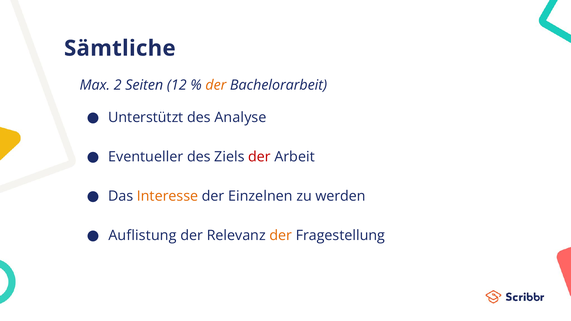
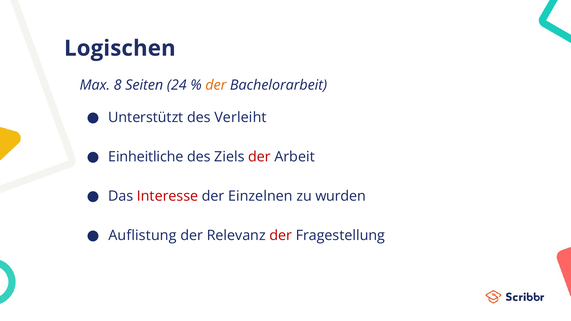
Sämtliche: Sämtliche -> Logischen (120, 48)
2: 2 -> 8 (118, 85)
12: 12 -> 24 (177, 85)
Analyse: Analyse -> Verleiht (241, 117)
Eventueller: Eventueller -> Einheitliche (146, 157)
Interesse colour: orange -> red (168, 196)
werden: werden -> wurden (341, 196)
der colour: orange -> red (281, 236)
